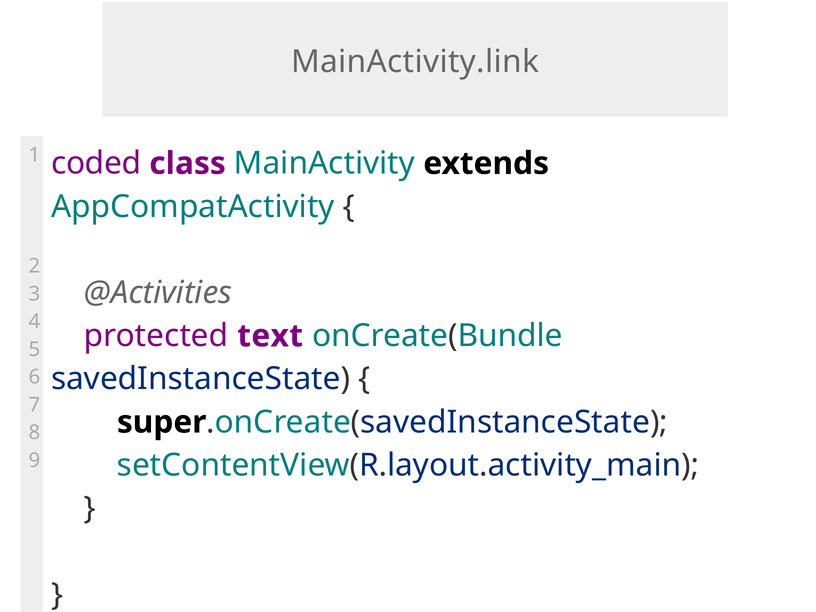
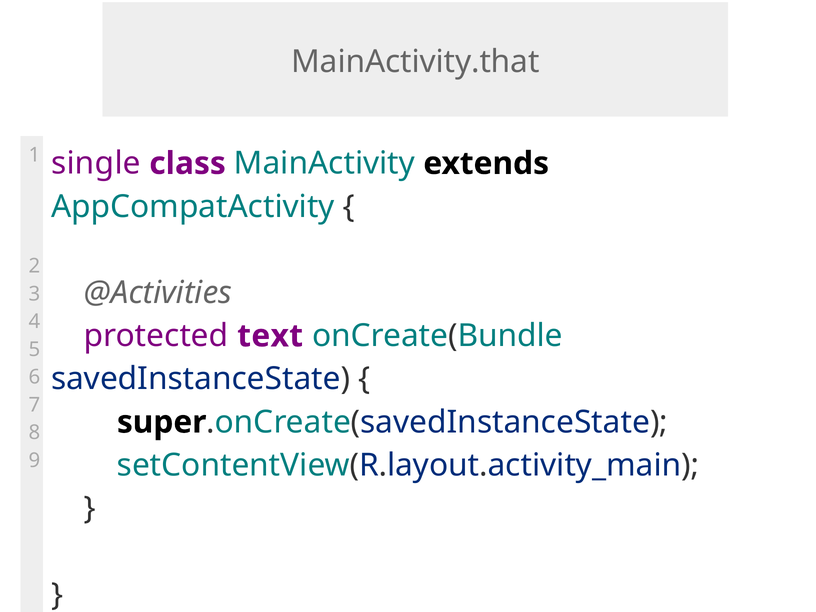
MainActivity.link: MainActivity.link -> MainActivity.that (415, 62)
coded: coded -> single (96, 163)
